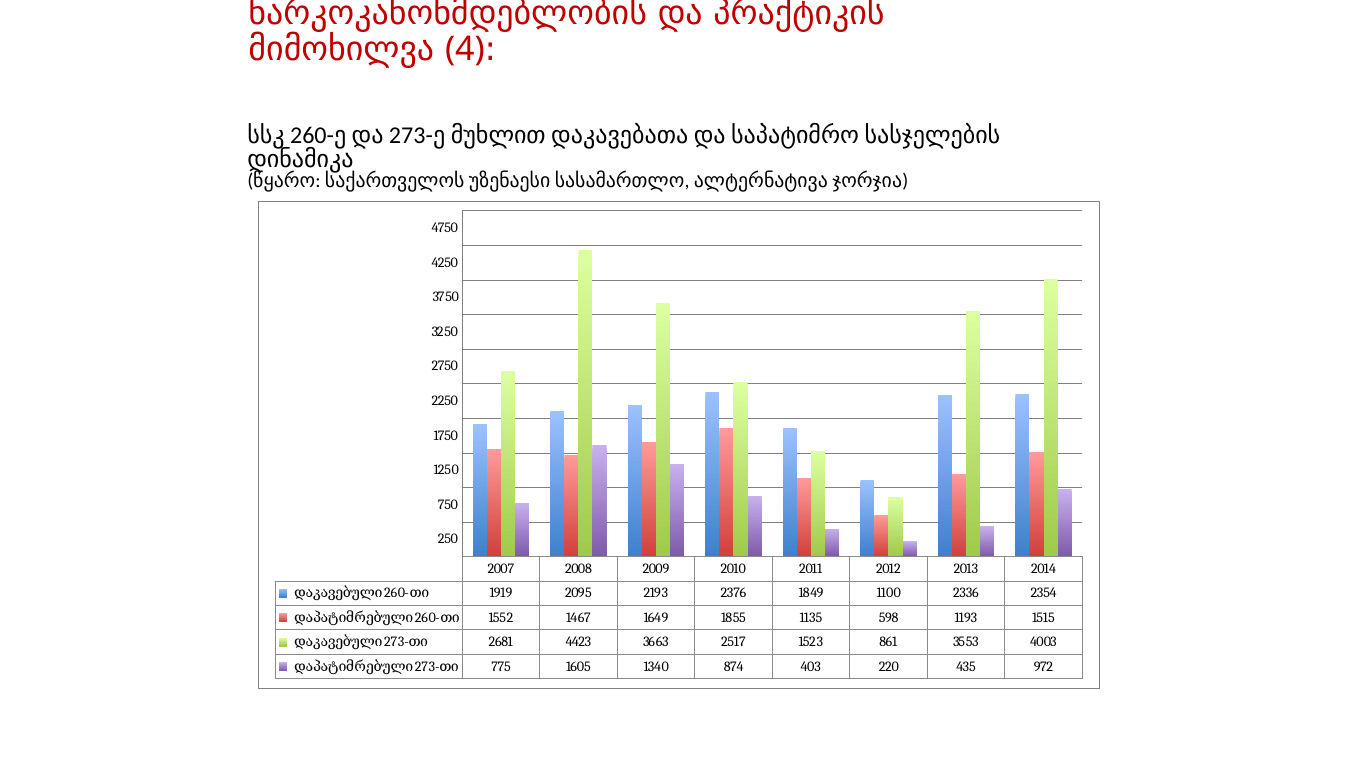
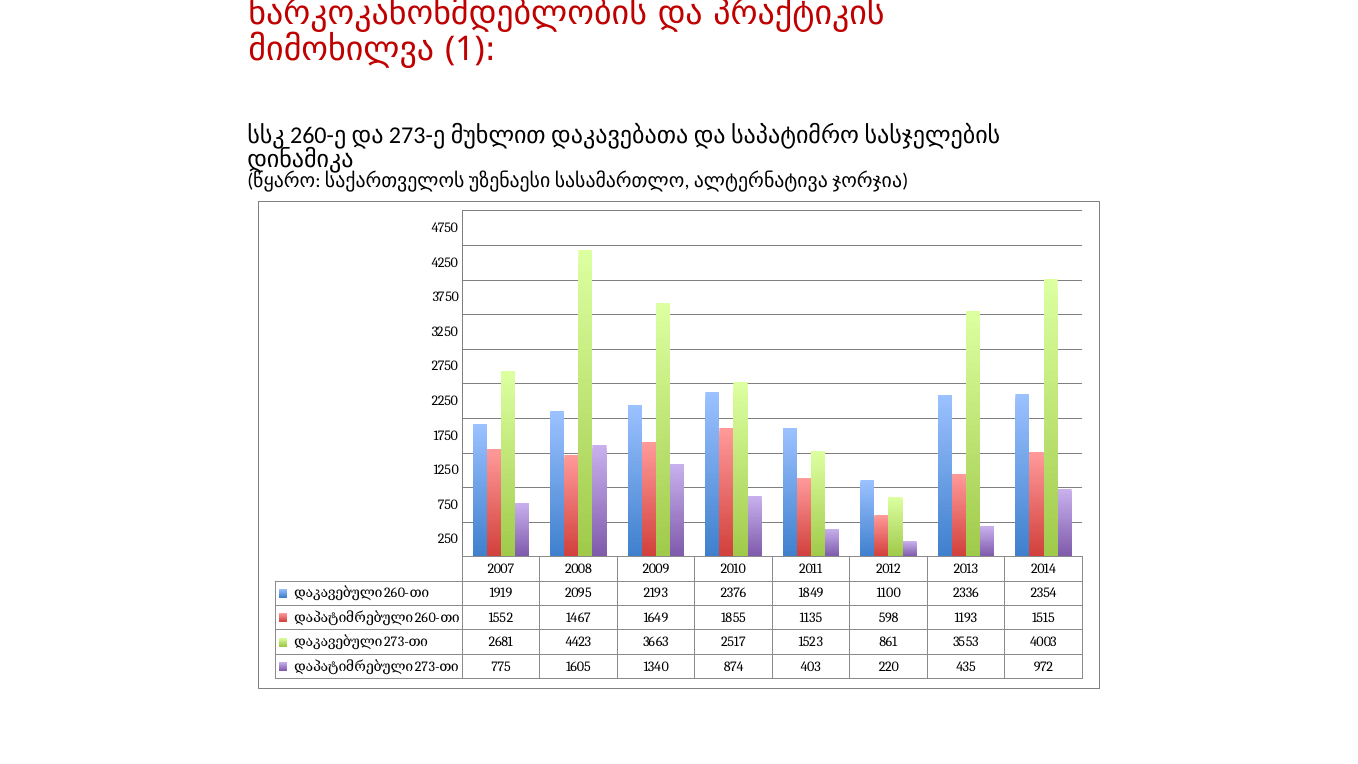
4: 4 -> 1 (465, 50)
